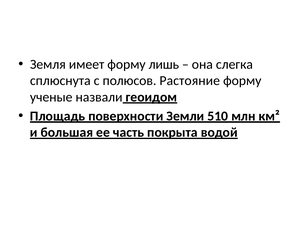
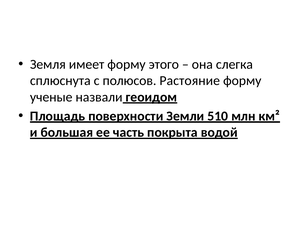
лишь: лишь -> этого (164, 64)
